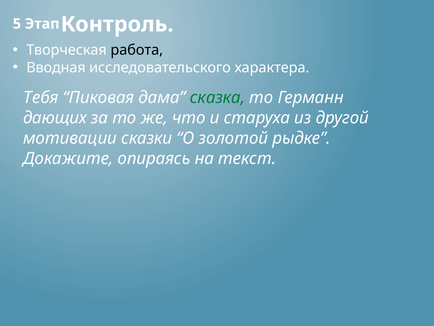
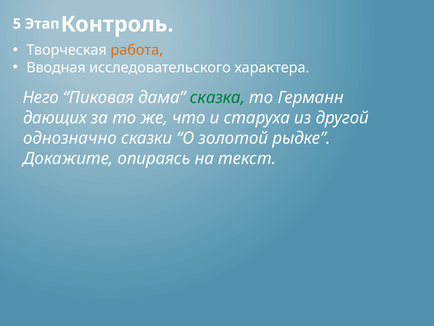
работа colour: black -> orange (137, 50)
Тебя: Тебя -> Него (41, 98)
мотивации: мотивации -> однозначно (70, 138)
